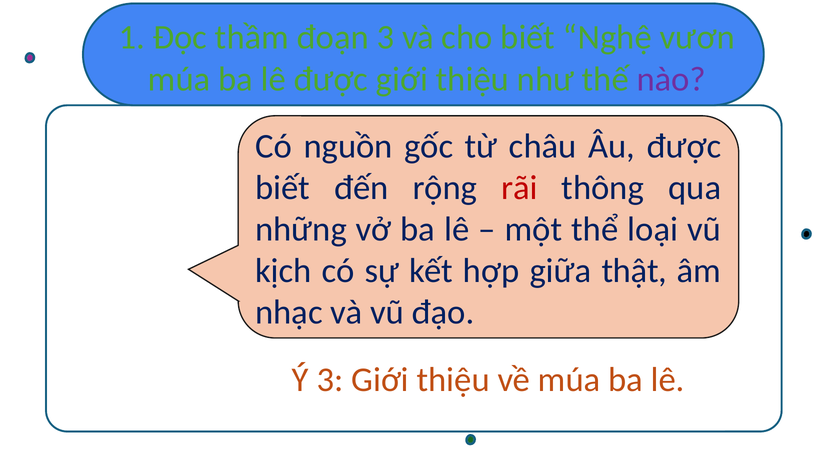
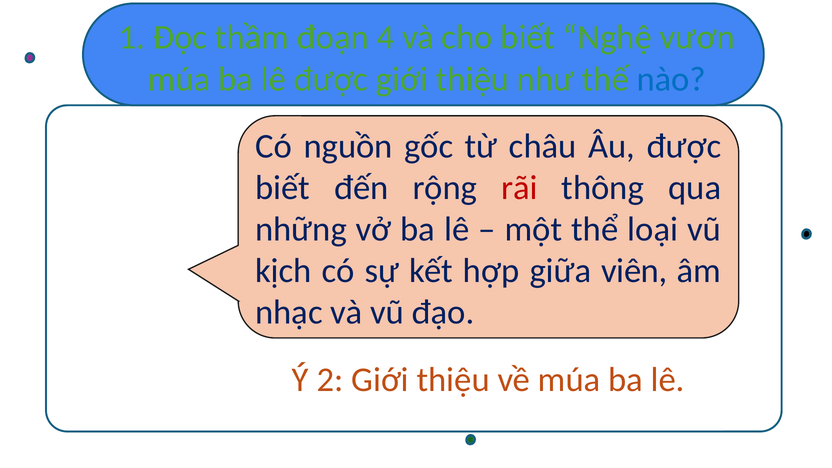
đoạn 3: 3 -> 4 (385, 37)
nào colour: purple -> blue (671, 79)
thật: thật -> viên (634, 271)
Ý 3: 3 -> 2 (330, 380)
